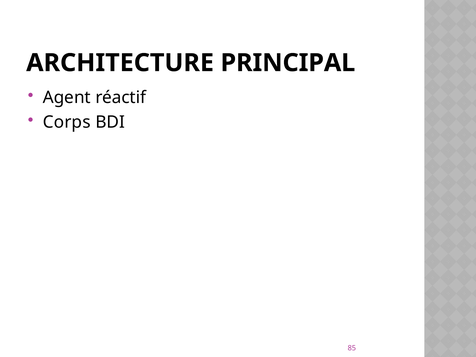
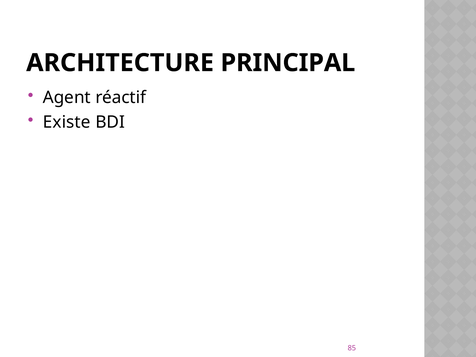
Corps: Corps -> Existe (67, 122)
